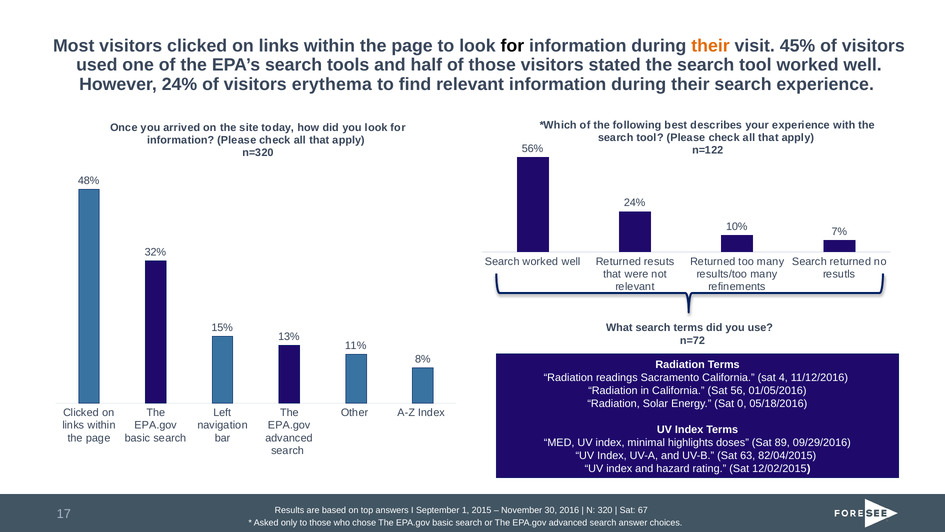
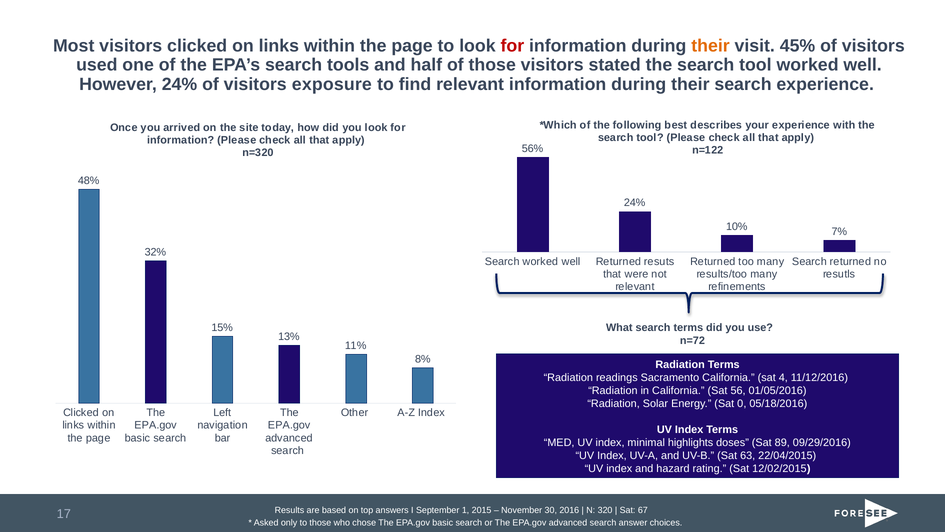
for colour: black -> red (512, 46)
erythema: erythema -> exposure (332, 84)
82/04/2015: 82/04/2015 -> 22/04/2015 (787, 455)
